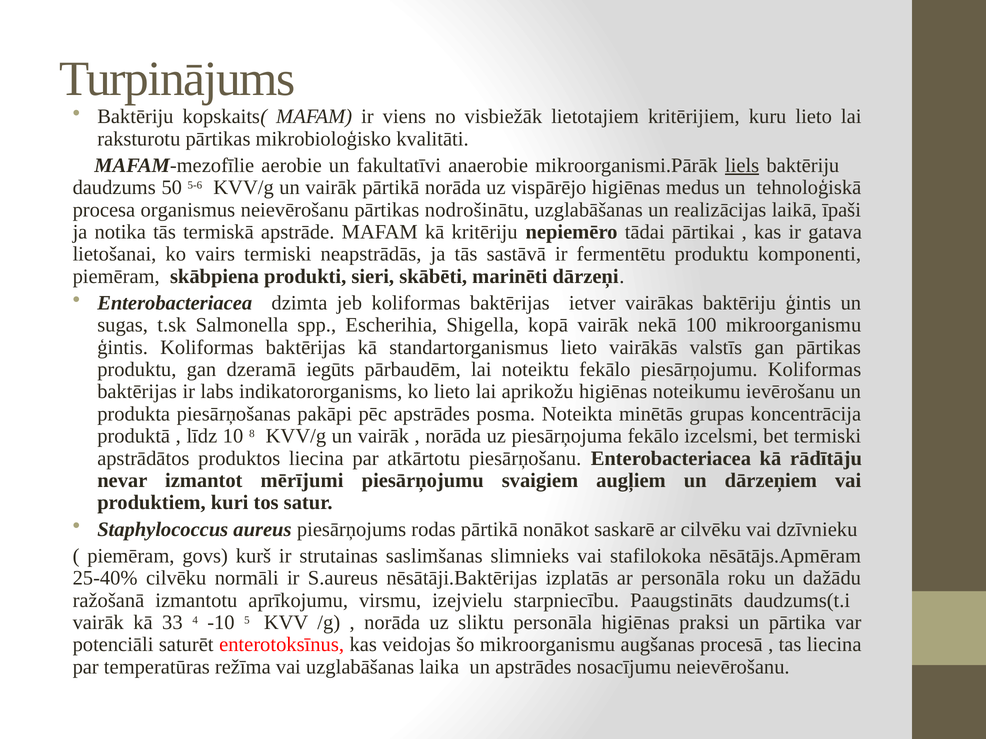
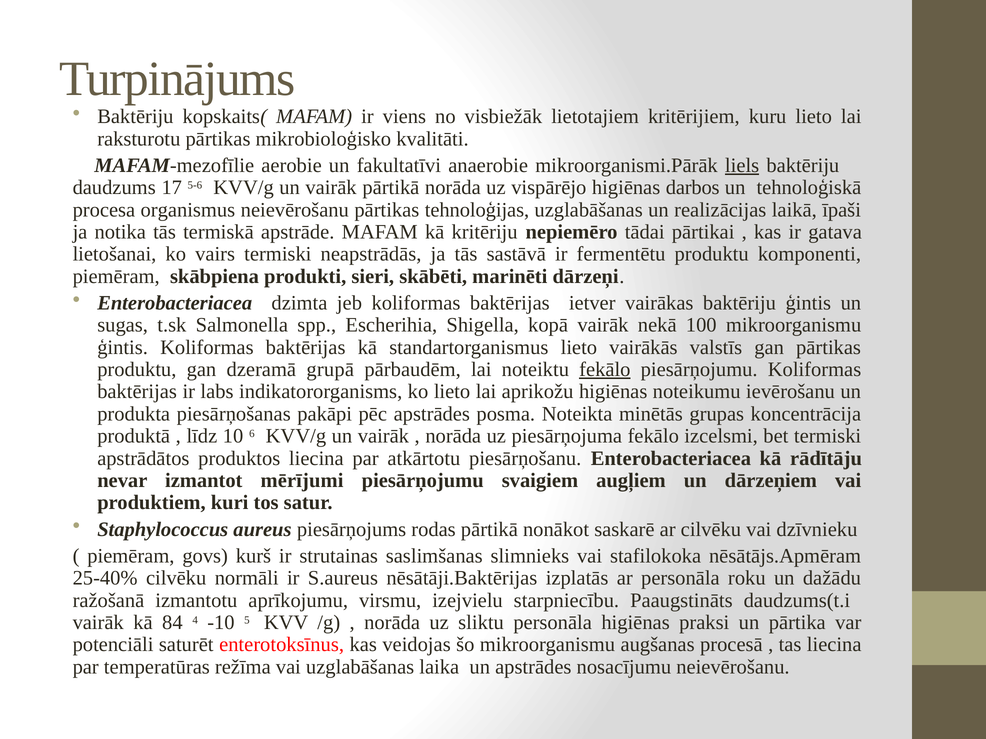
50: 50 -> 17 (172, 188)
medus: medus -> darbos (693, 188)
nodrošinātu: nodrošinātu -> tehnoloģijas (477, 210)
iegūts: iegūts -> grupā (330, 370)
fekālo underline: none -> present (605, 370)
8: 8 -> 6 (252, 434)
33: 33 -> 84 (172, 623)
